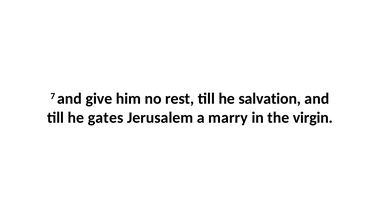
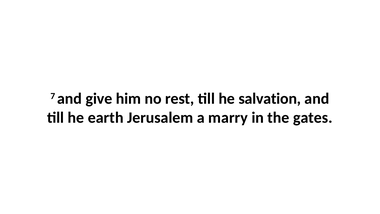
gates: gates -> earth (106, 117)
virgin: virgin -> gates (313, 117)
